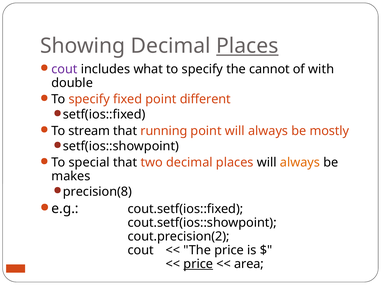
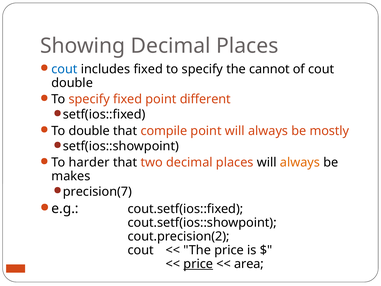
Places underline: present -> none (247, 46)
cout colour: purple -> blue (64, 69)
includes what: what -> fixed (148, 69)
of with: with -> cout (321, 69)
To stream: stream -> double (89, 131)
running: running -> compile (164, 131)
special: special -> harder (89, 162)
precision(8: precision(8 -> precision(7 (97, 191)
